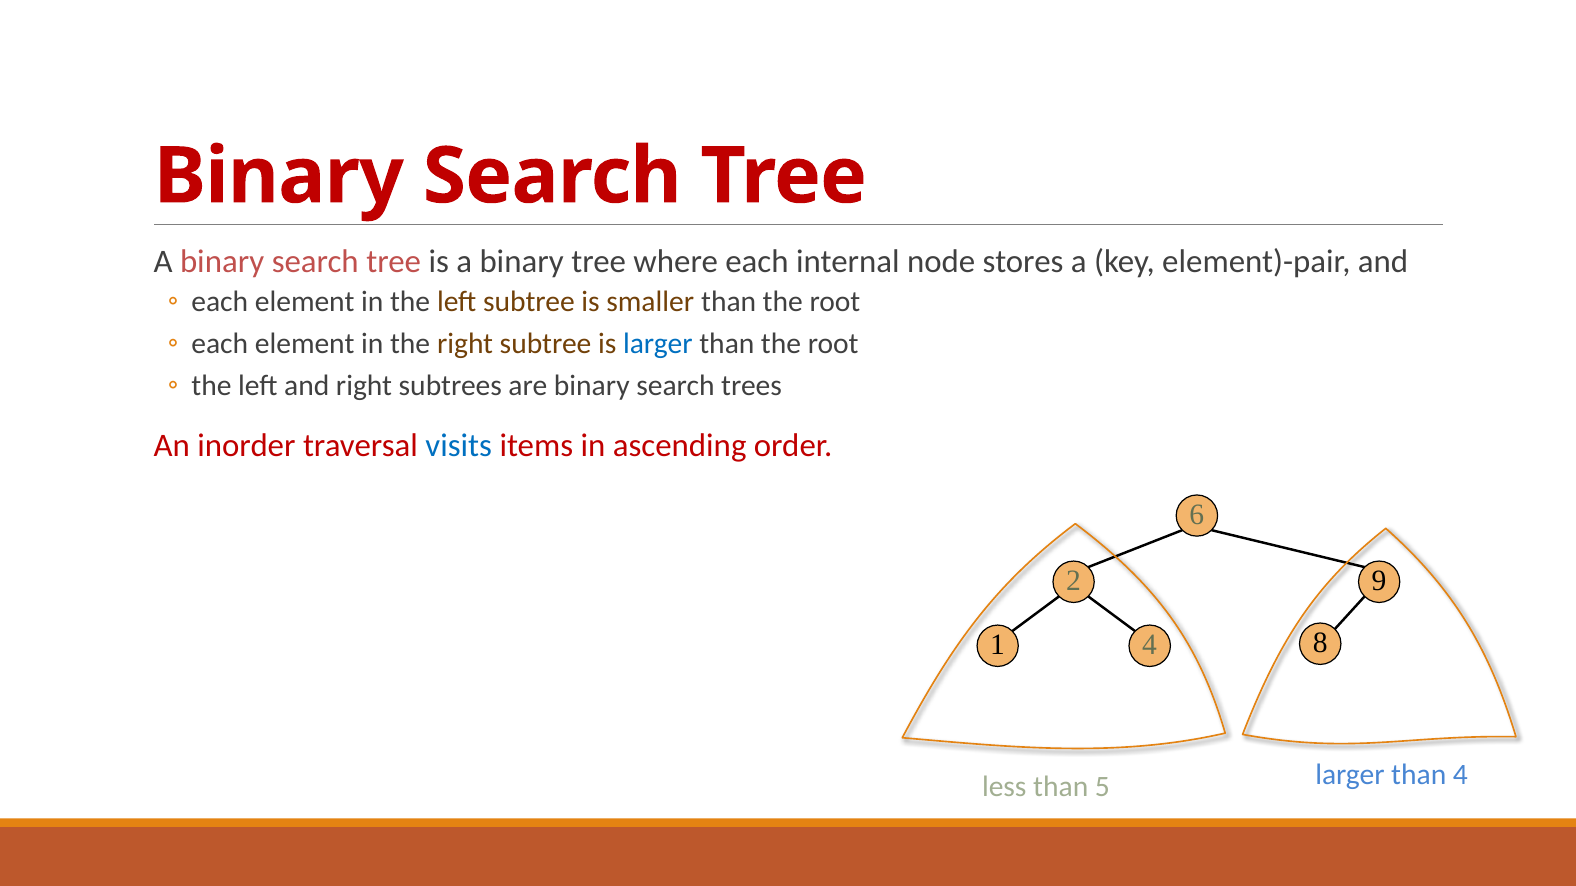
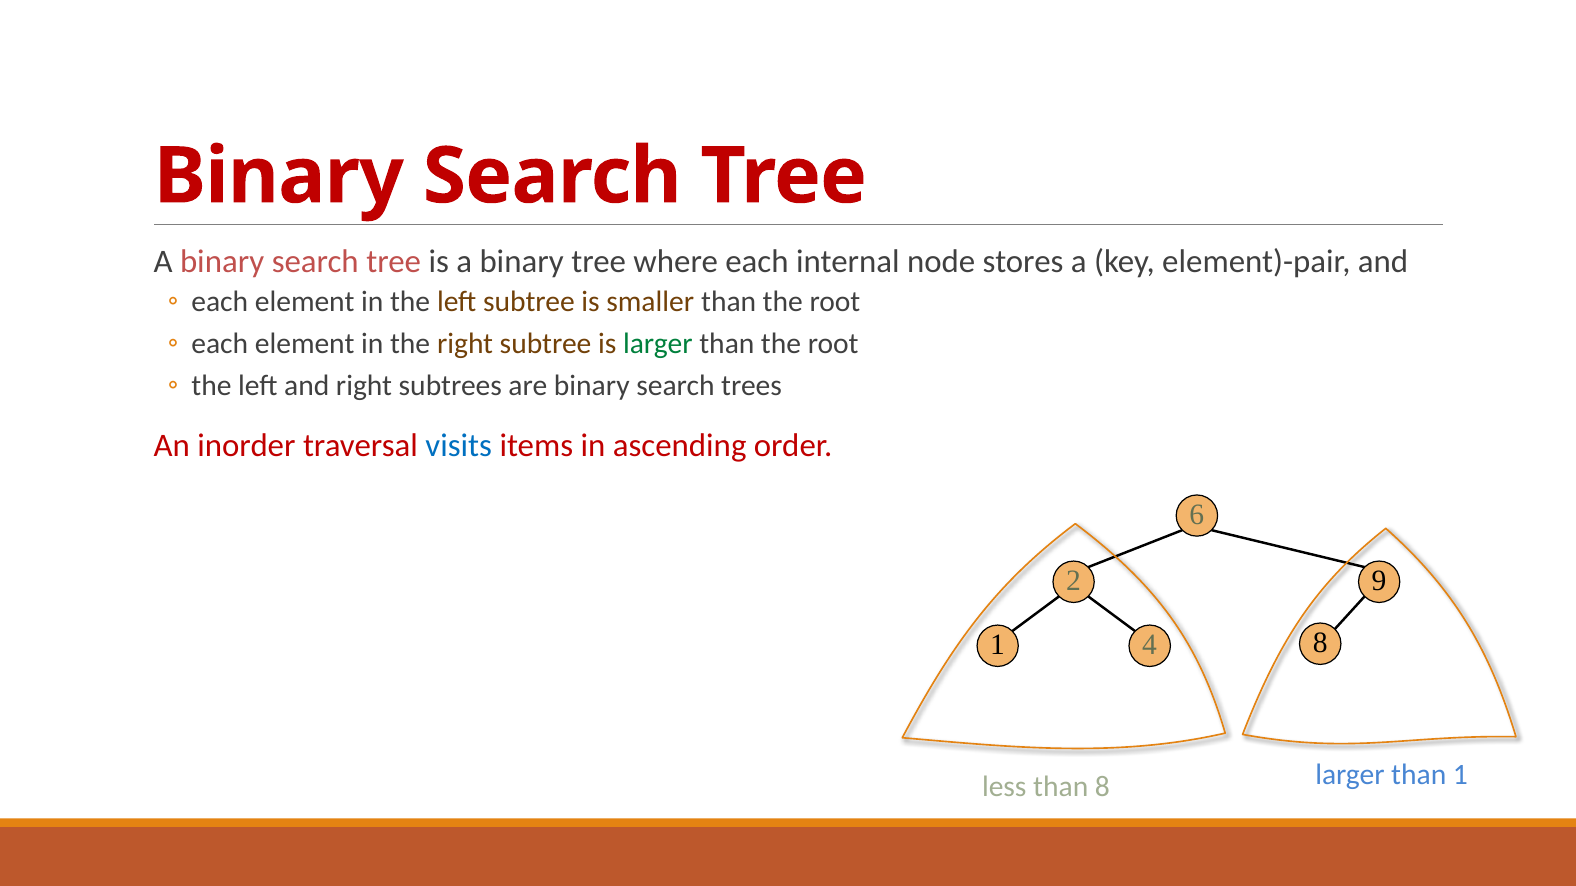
larger colour: blue -> green (658, 344)
than 5: 5 -> 8 (1102, 787)
than 4: 4 -> 1 (1460, 775)
